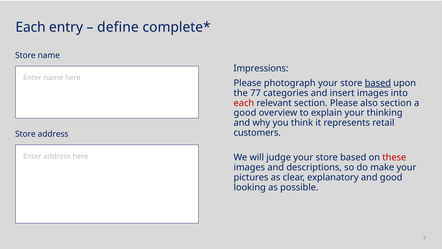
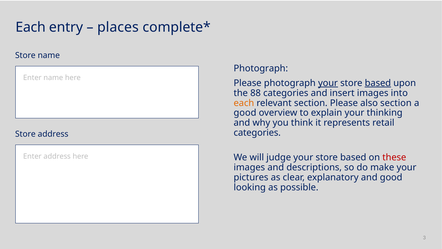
define: define -> places (118, 27)
Impressions: Impressions -> Photograph (261, 68)
your underline: none -> present (328, 83)
77: 77 -> 88 (256, 93)
each colour: red -> orange (244, 103)
customers: customers -> categories (257, 133)
